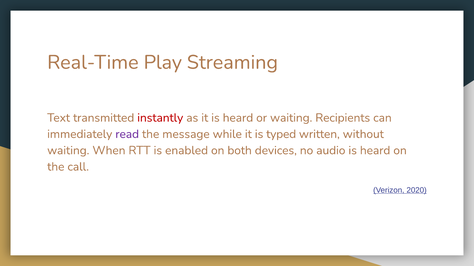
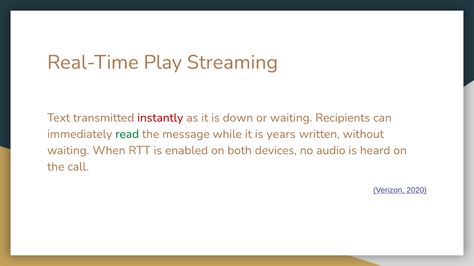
it is heard: heard -> down (238, 118)
read colour: purple -> green (127, 134)
typed: typed -> years (281, 134)
